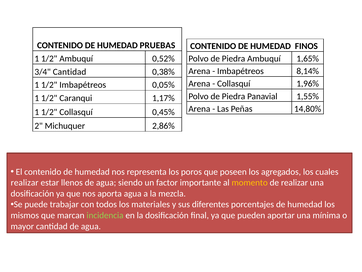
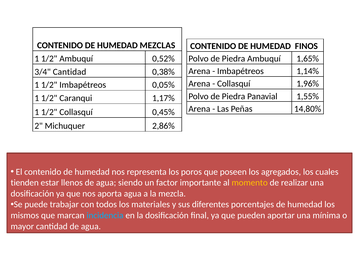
PRUEBAS: PRUEBAS -> MEZCLAS (157, 45)
8,14%: 8,14% -> 1,14% (308, 71)
realizar: realizar -> tienden (25, 182)
incidencia colour: light green -> light blue (105, 215)
